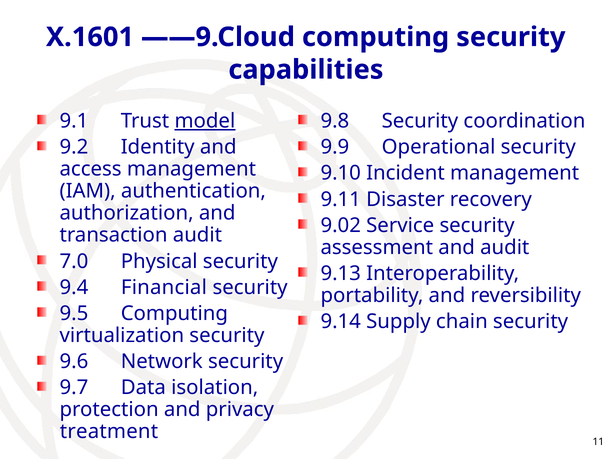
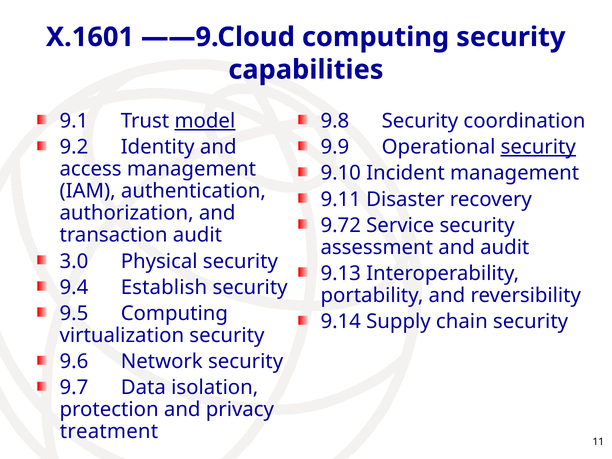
security underline: none -> present (538, 147)
9.02: 9.02 -> 9.72 (341, 225)
7.0: 7.0 -> 3.0 (74, 261)
Financial: Financial -> Establish (164, 287)
